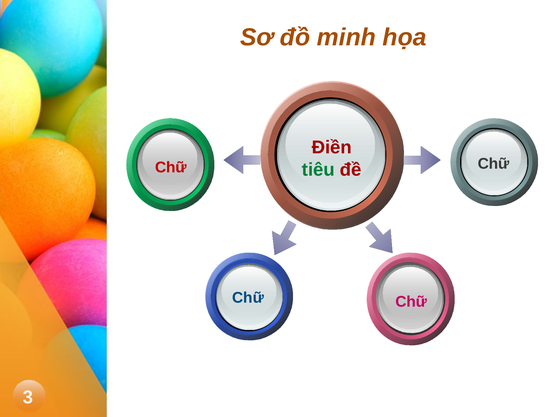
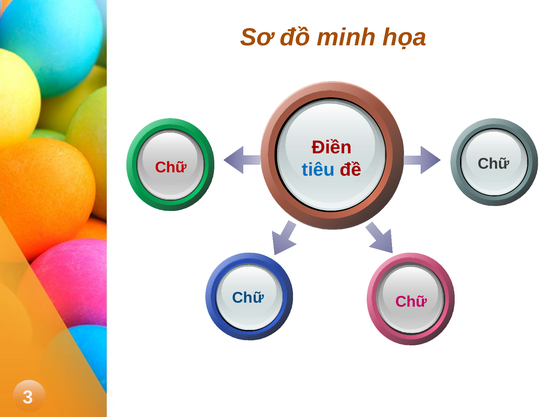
tiêu colour: green -> blue (318, 169)
